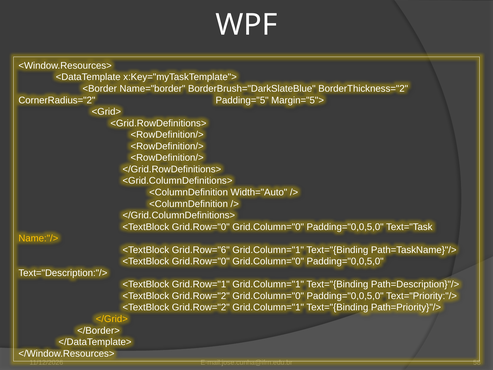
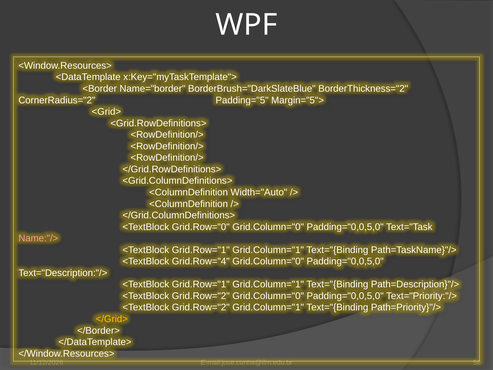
Name:"/> colour: yellow -> pink (38, 238)
Grid.Row="6: Grid.Row="6 -> Grid.Row="1 (201, 250)
Grid.Row="0: Grid.Row="0 -> Grid.Row="4 (201, 261)
